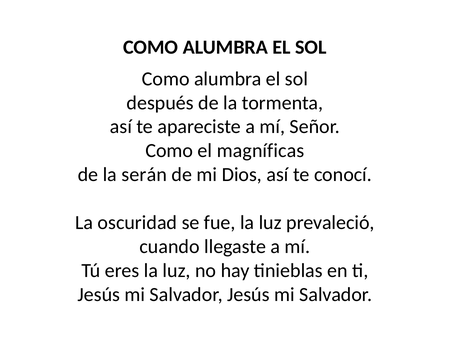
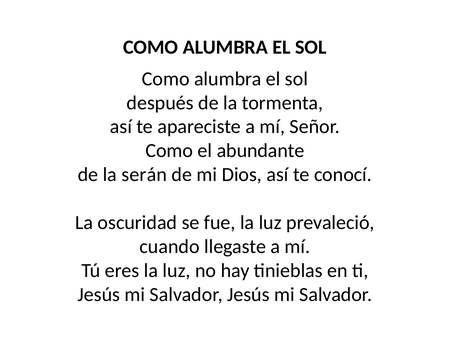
magníficas: magníficas -> abundante (261, 151)
